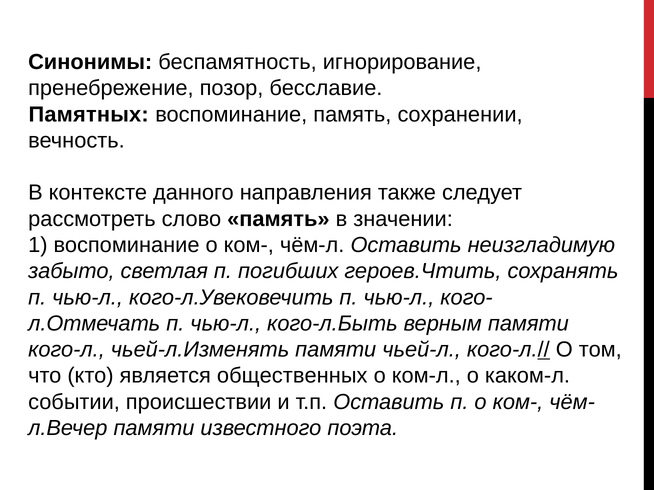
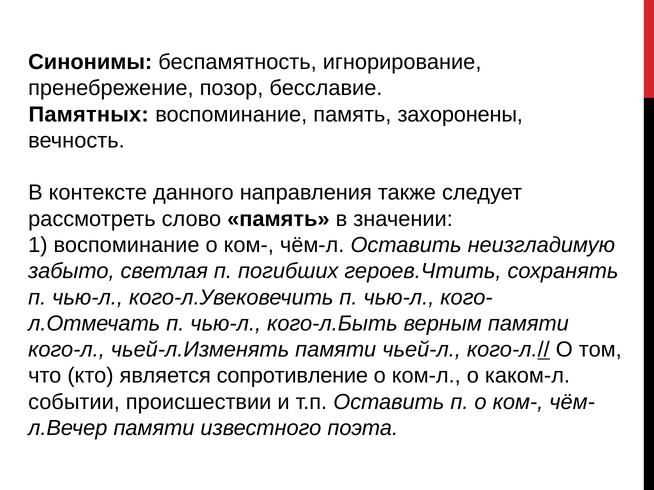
сохранении: сохранении -> захоронены (460, 115)
общественных: общественных -> сопротивление (292, 376)
